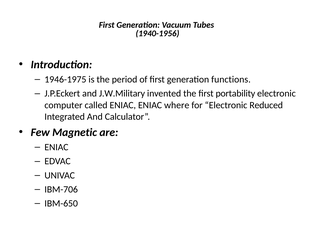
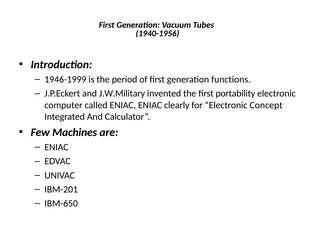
1946-1975: 1946-1975 -> 1946-1999 (65, 79)
where: where -> clearly (177, 105)
Reduced: Reduced -> Concept (266, 105)
Magnetic: Magnetic -> Machines (75, 132)
IBM-706: IBM-706 -> IBM-201 (61, 189)
